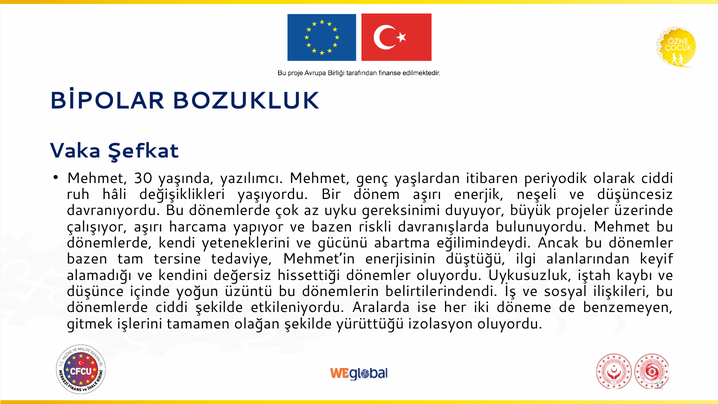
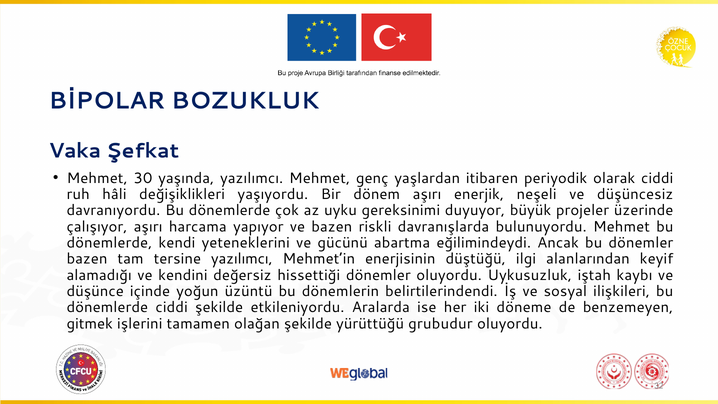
tersine tedaviye: tedaviye -> yazılımcı (242, 259)
izolasyon: izolasyon -> grubudur (440, 323)
